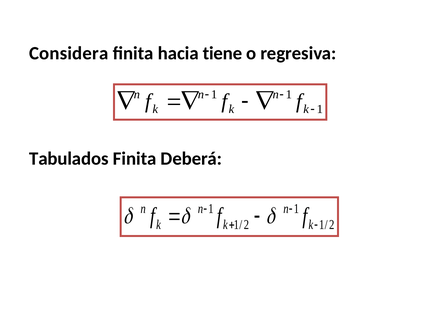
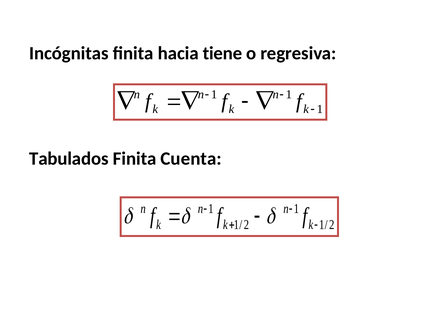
Considera: Considera -> Incógnitas (69, 53)
Deberá: Deberá -> Cuenta (191, 159)
